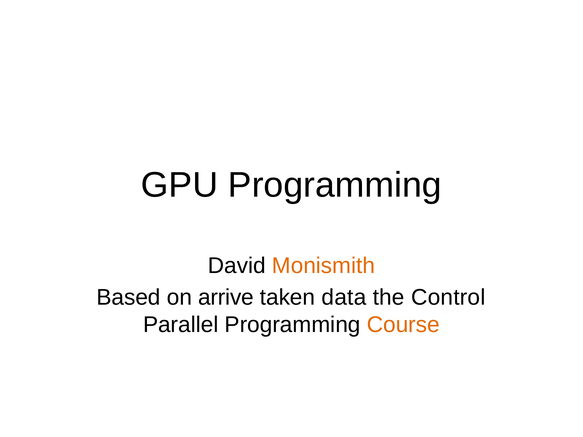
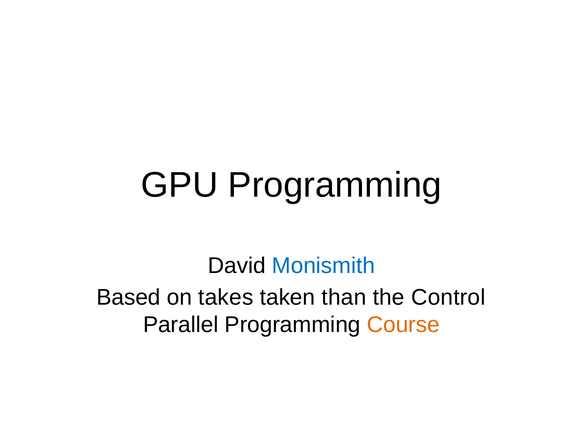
Monismith colour: orange -> blue (323, 266)
arrive: arrive -> takes (226, 298)
data: data -> than (344, 298)
